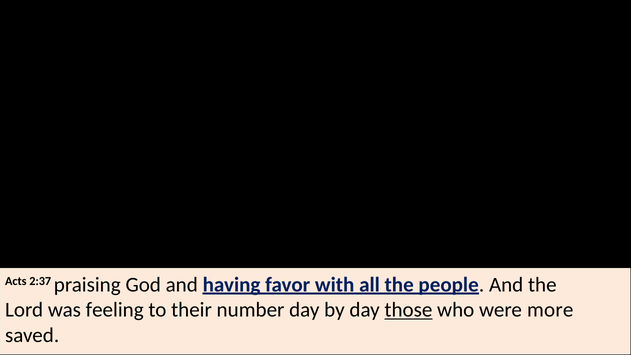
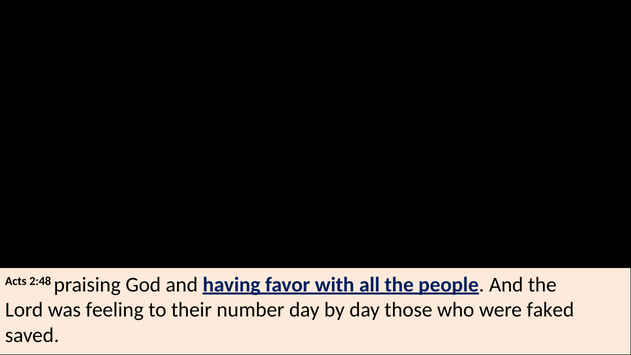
2:37: 2:37 -> 2:48 (40, 281)
those underline: present -> none (408, 310)
more: more -> faked (550, 310)
